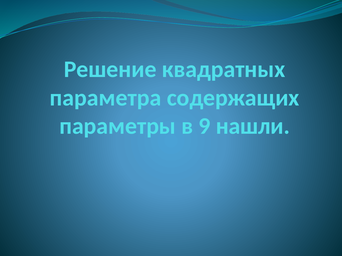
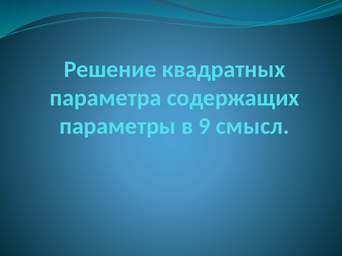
нашли: нашли -> смысл (253, 126)
